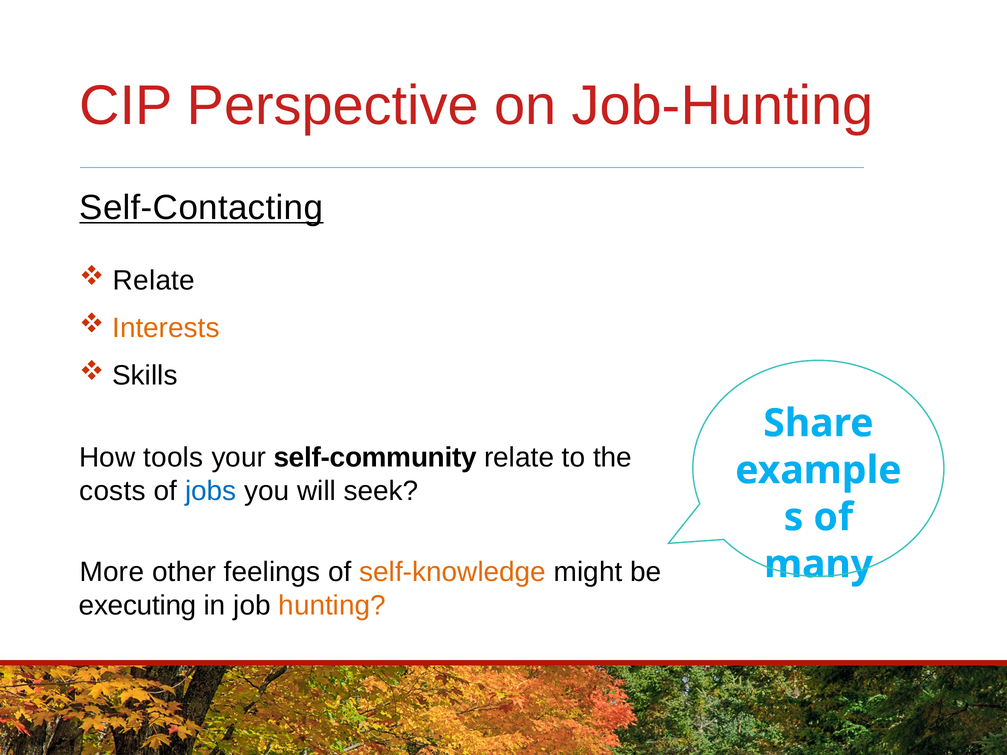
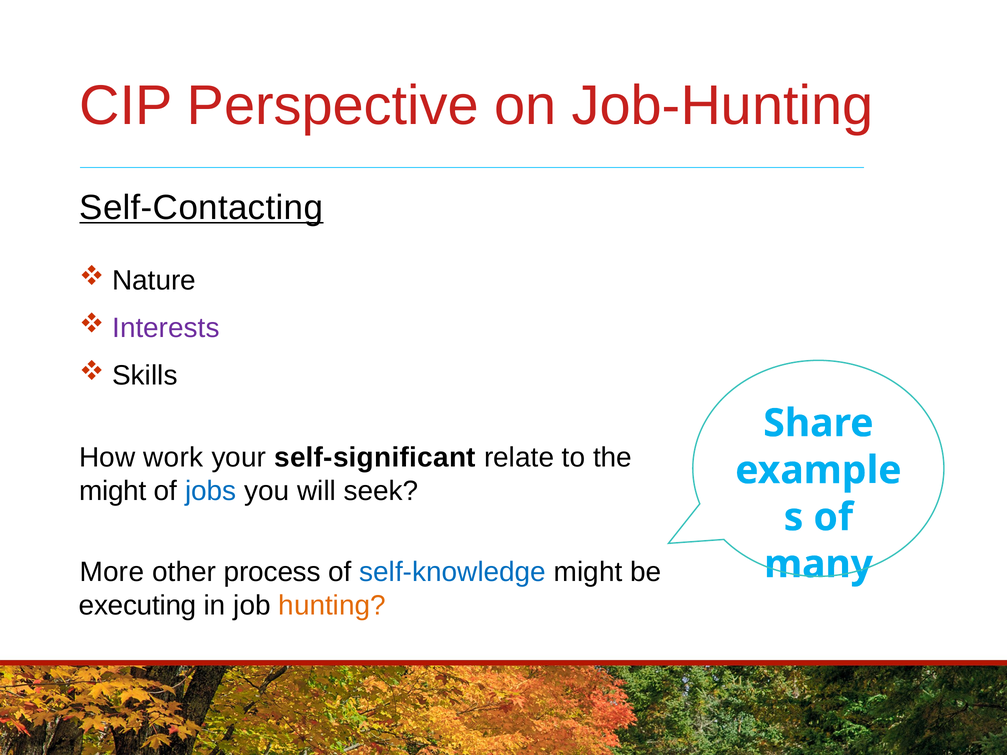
Relate: Relate -> Nature (154, 281)
Interests colour: orange -> purple (166, 328)
tools: tools -> work (173, 458)
self-community: self-community -> self-significant (375, 458)
costs: costs -> might (113, 491)
feelings: feelings -> process (272, 572)
self-knowledge colour: orange -> blue (453, 572)
